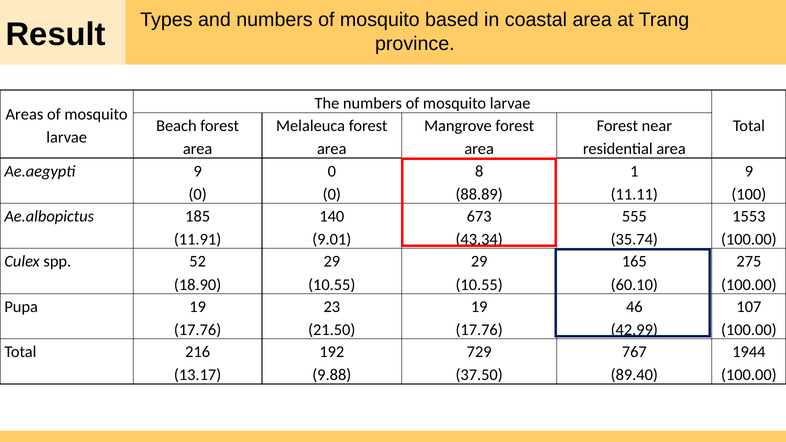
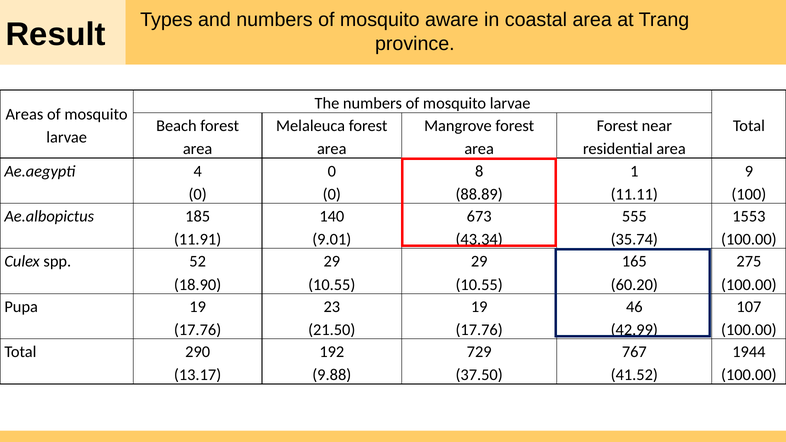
based: based -> aware (452, 20)
Ae.aegypti 9: 9 -> 4 (198, 171)
60.10: 60.10 -> 60.20 (634, 285)
216: 216 -> 290 (198, 352)
89.40: 89.40 -> 41.52 (634, 375)
